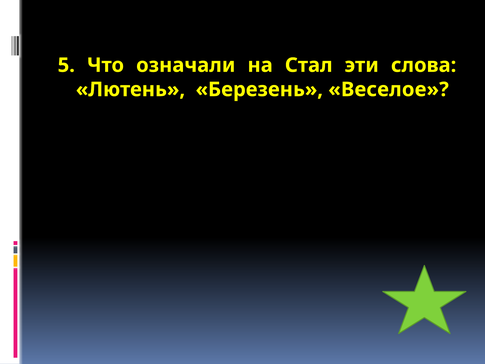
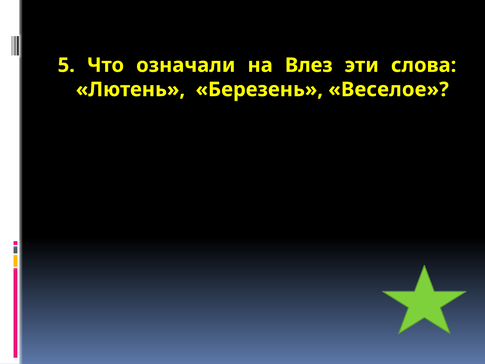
Стал: Стал -> Влез (309, 65)
